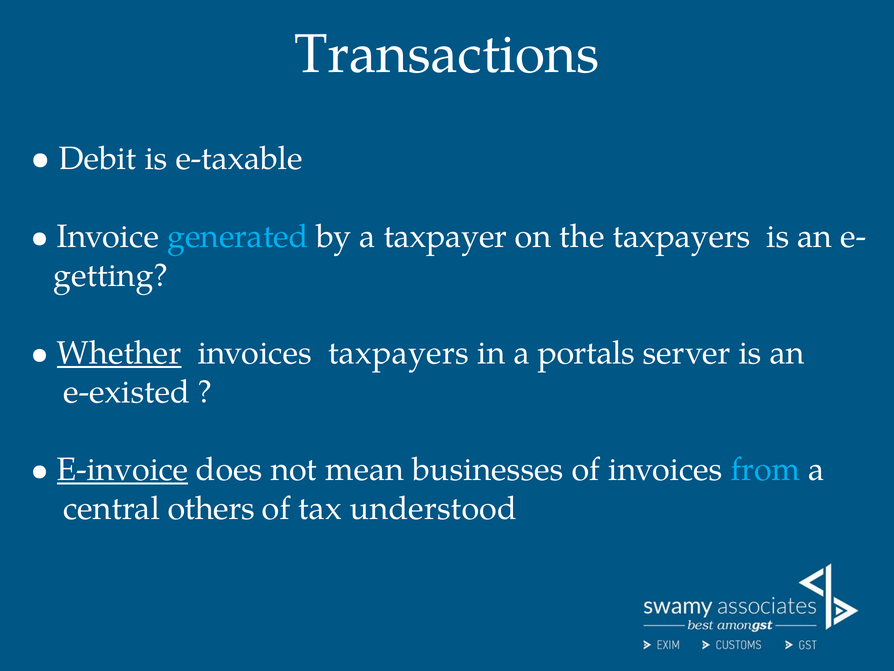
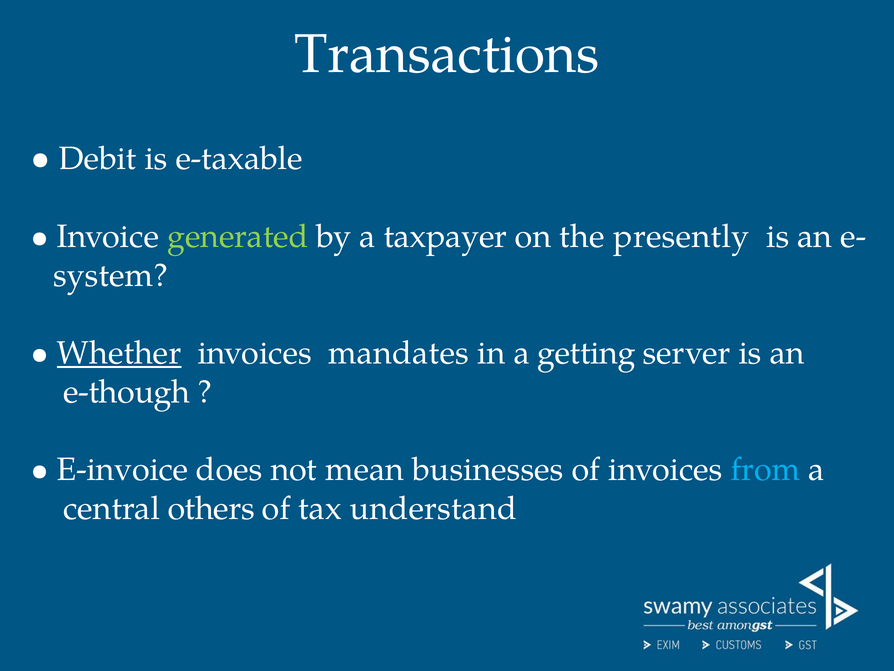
generated colour: light blue -> light green (238, 236)
the taxpayers: taxpayers -> presently (681, 236)
getting: getting -> system (110, 275)
invoices taxpayers: taxpayers -> mandates (398, 353)
portals: portals -> getting (586, 353)
e-existed: e-existed -> e-though (127, 392)
E-invoice underline: present -> none (122, 469)
understood: understood -> understand (433, 508)
